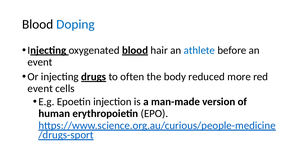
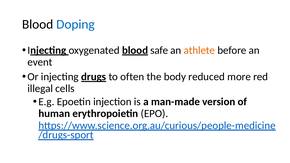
hair: hair -> safe (159, 50)
athlete colour: blue -> orange (199, 50)
event: event -> illegal (40, 89)
